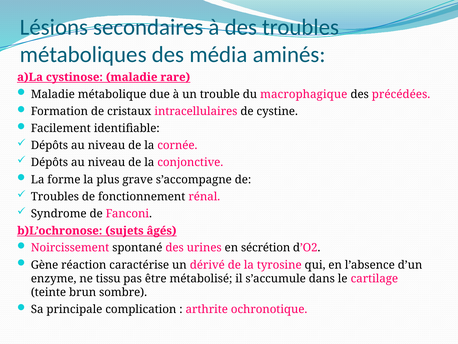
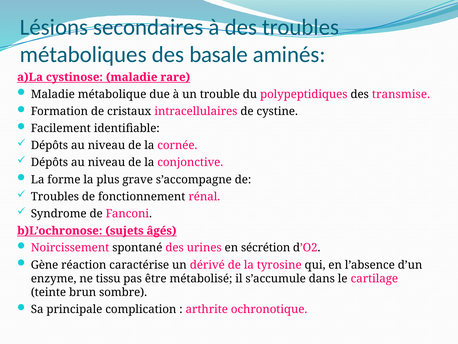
média: média -> basale (219, 55)
macrophagique: macrophagique -> polypeptidiques (304, 94)
précédées: précédées -> transmise (401, 94)
